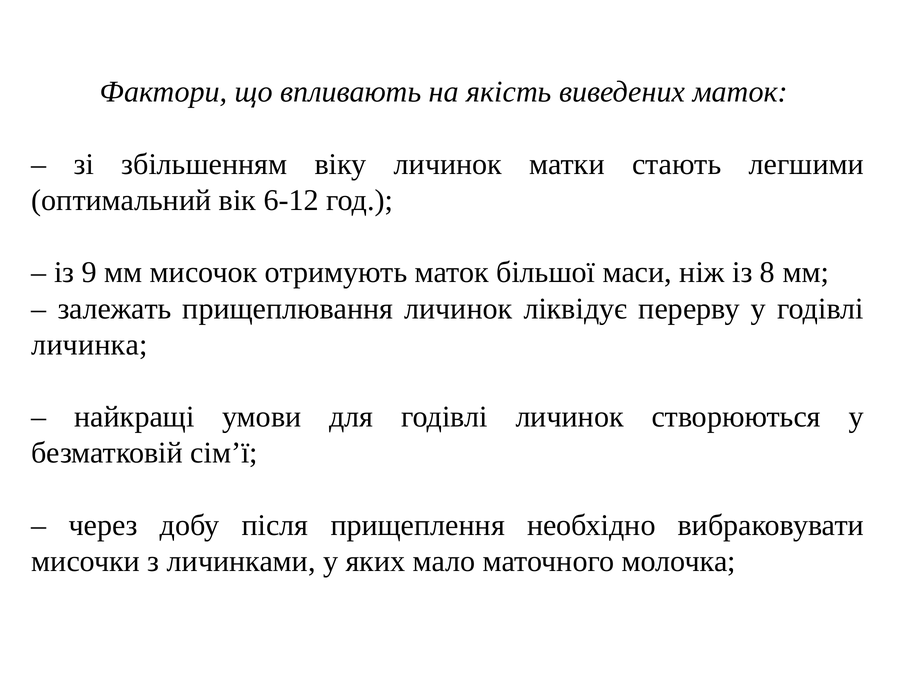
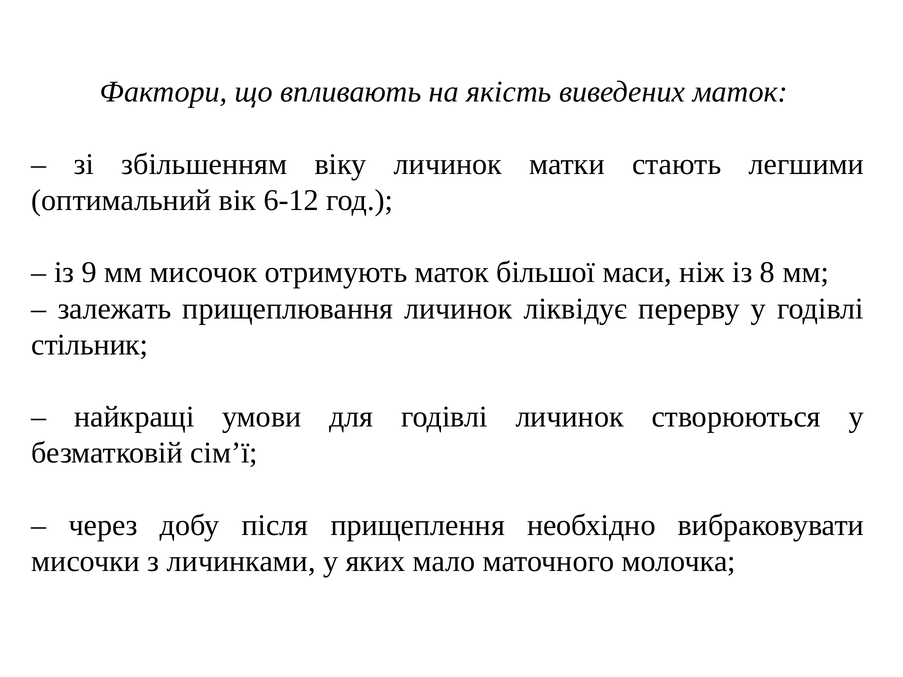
личинка: личинка -> стільник (90, 345)
